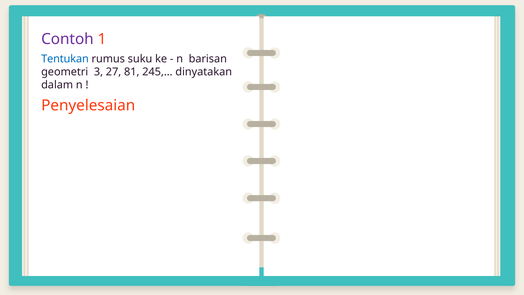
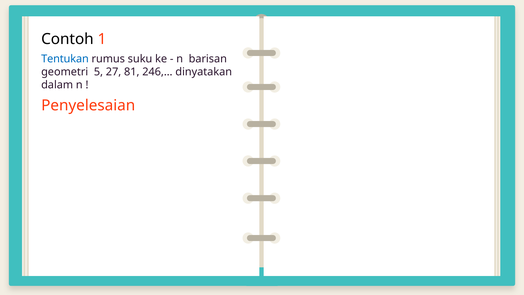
Contoh colour: purple -> black (67, 39)
3: 3 -> 5 (98, 72)
245,…: 245,… -> 246,… (157, 72)
